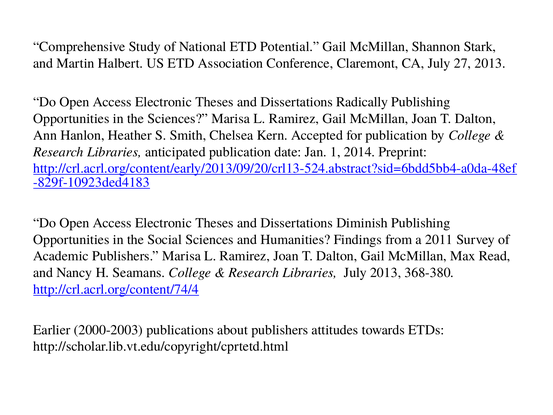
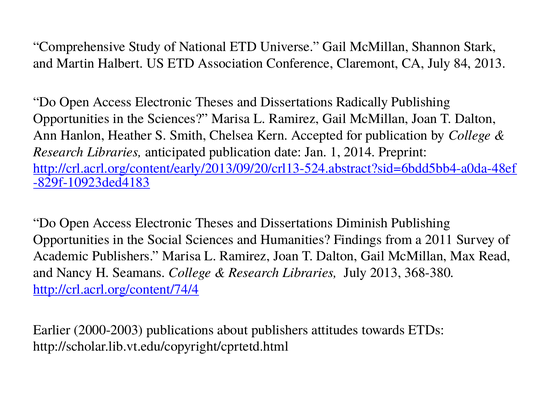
Potential: Potential -> Universe (290, 47)
27: 27 -> 84 (462, 63)
